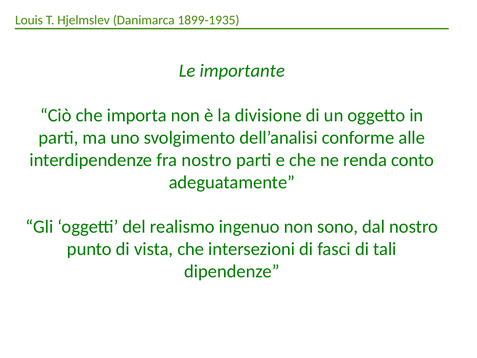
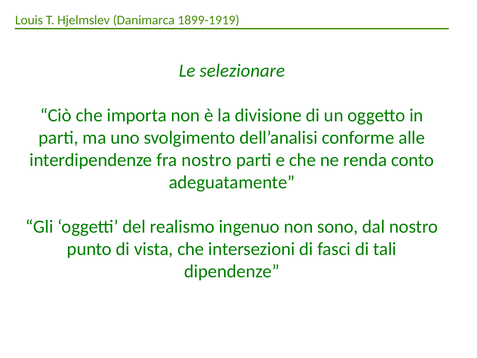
1899-1935: 1899-1935 -> 1899-1919 (209, 20)
importante: importante -> selezionare (242, 71)
